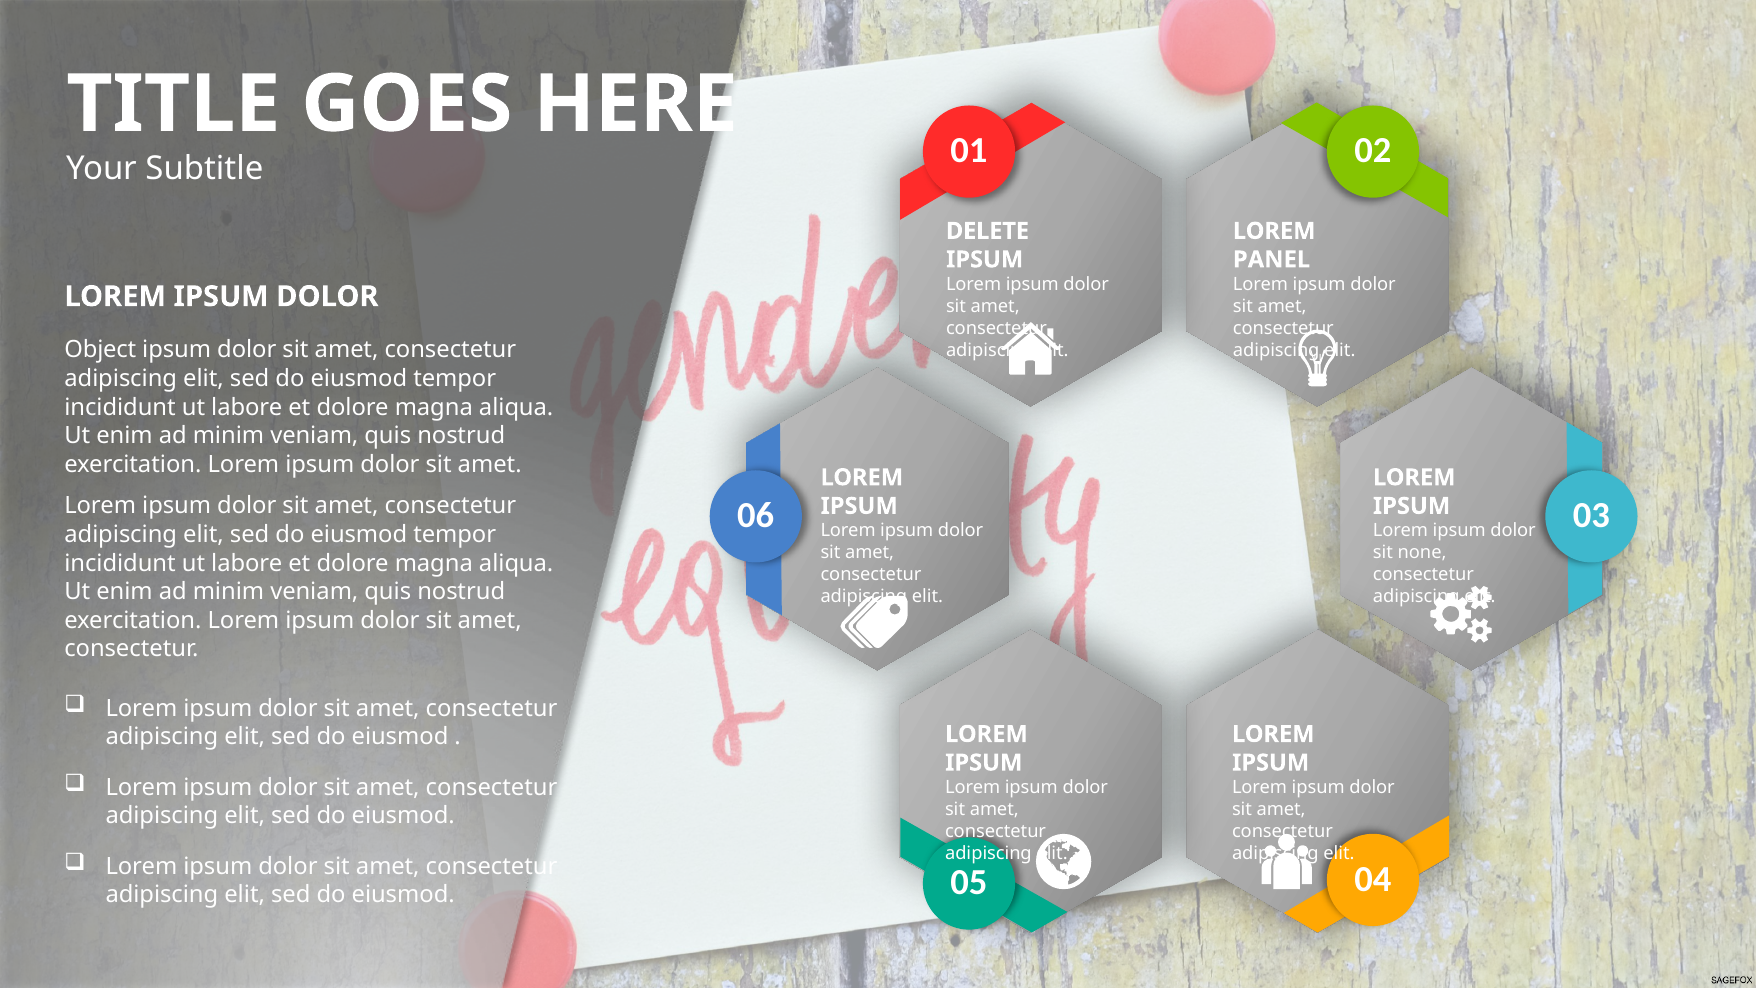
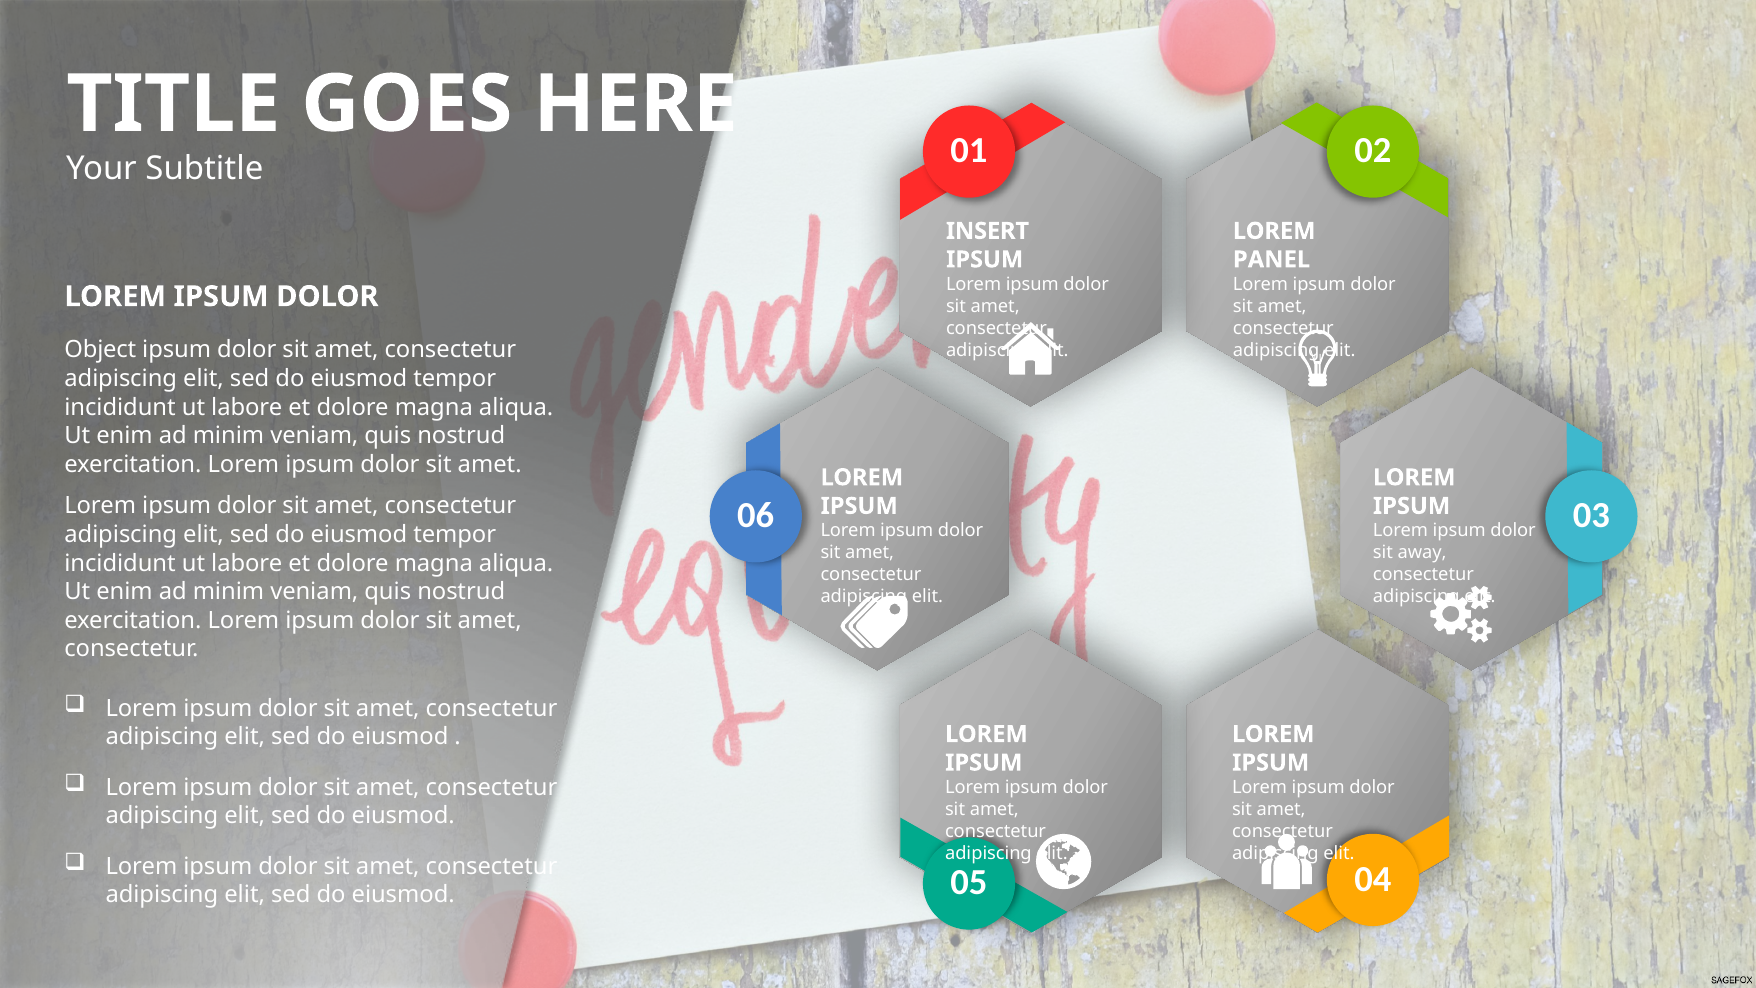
DELETE: DELETE -> INSERT (987, 231)
none: none -> away (1422, 553)
